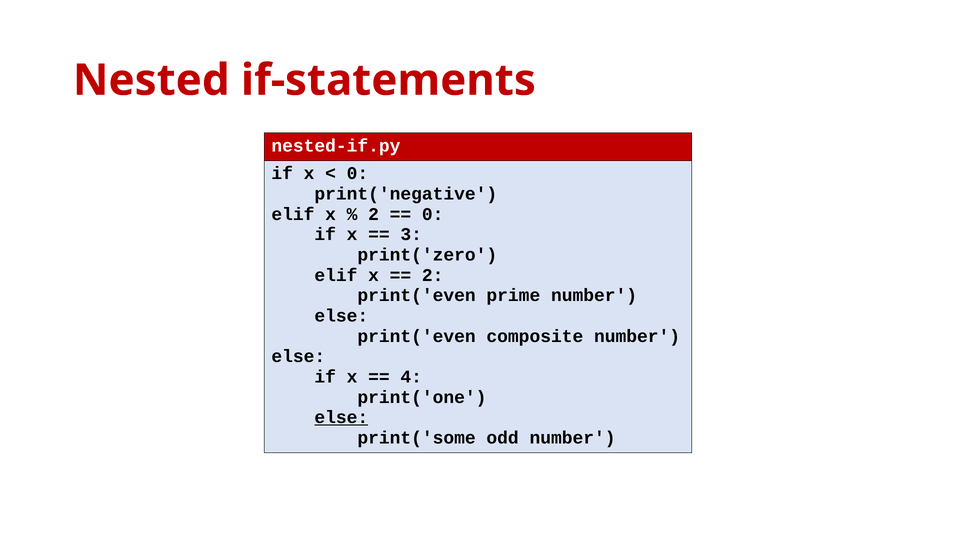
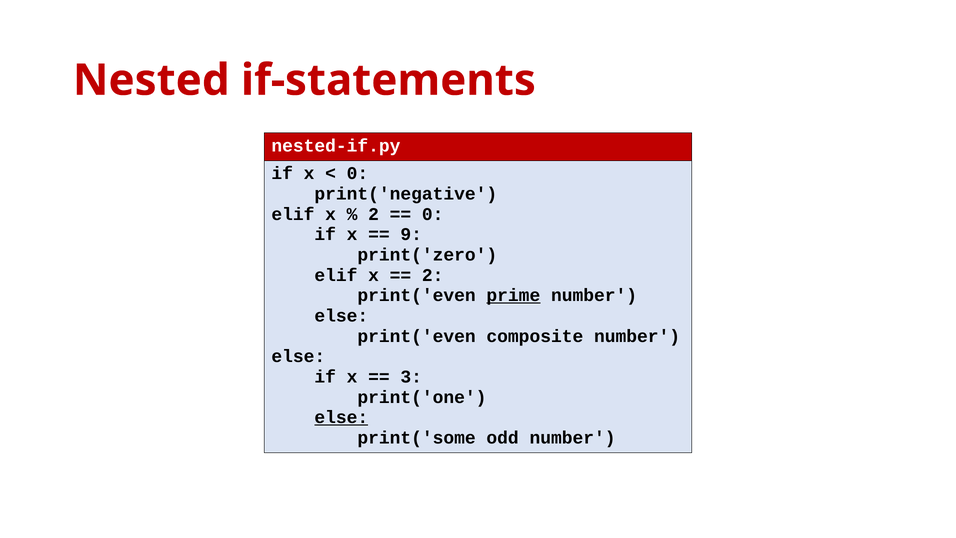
3: 3 -> 9 (411, 234)
prime underline: none -> present (513, 295)
4: 4 -> 3 (411, 377)
